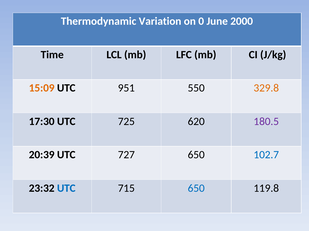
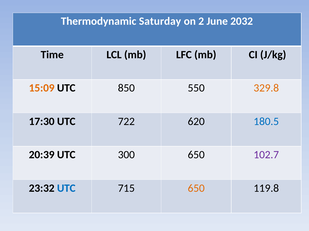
Variation: Variation -> Saturday (160, 21)
0: 0 -> 2 (201, 21)
2000: 2000 -> 2032 (242, 21)
951: 951 -> 850 (126, 88)
725: 725 -> 722 (126, 122)
180.5 colour: purple -> blue (266, 122)
727: 727 -> 300 (126, 155)
102.7 colour: blue -> purple (266, 155)
650 colour: blue -> orange (196, 189)
